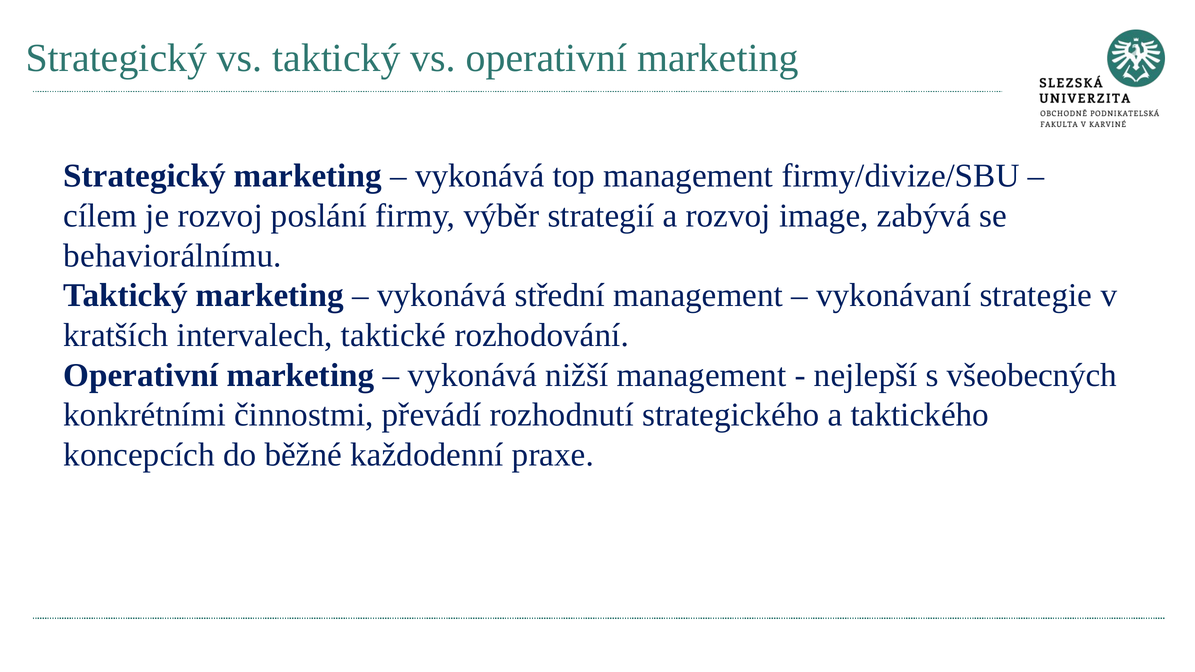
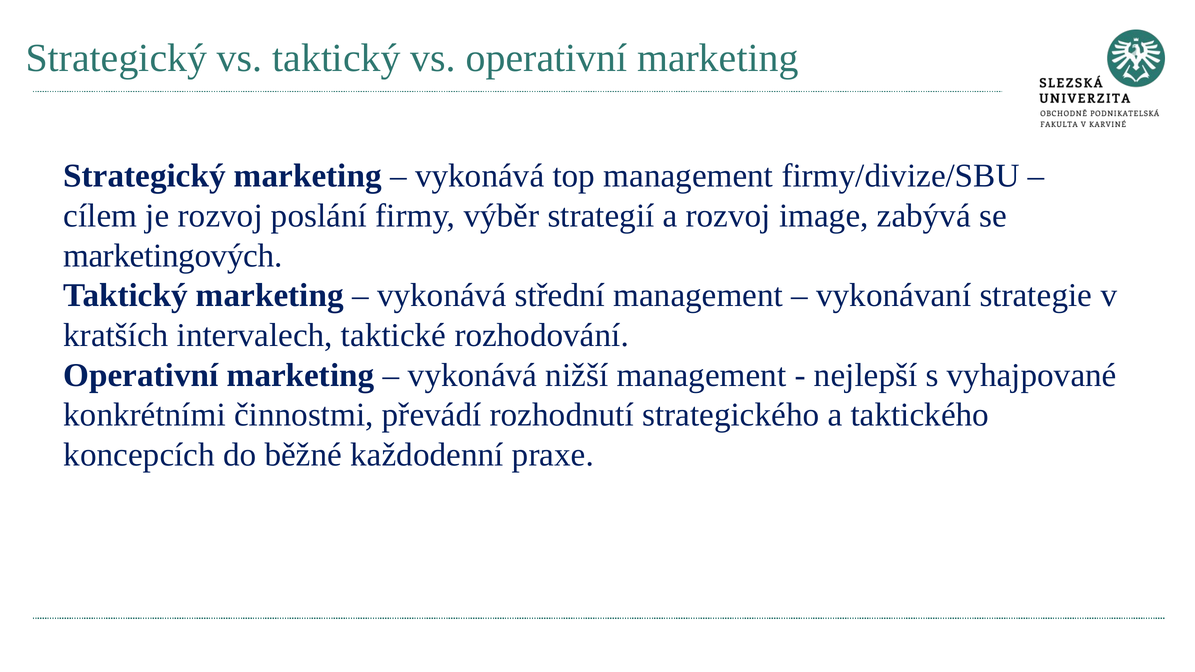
behaviorálnímu: behaviorálnímu -> marketingových (173, 256)
všeobecných: všeobecných -> vyhajpované (1032, 375)
